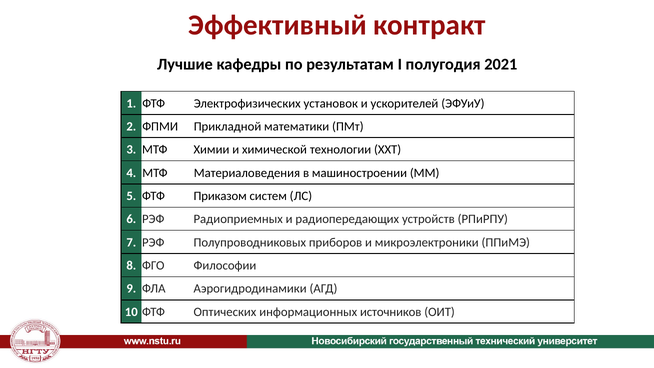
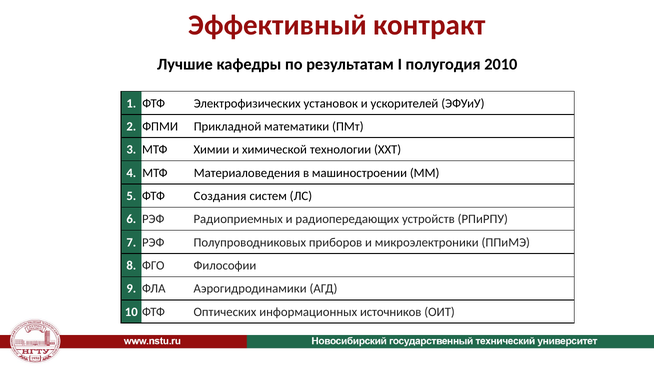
2021: 2021 -> 2010 (501, 64)
Приказом: Приказом -> Создания (220, 196)
